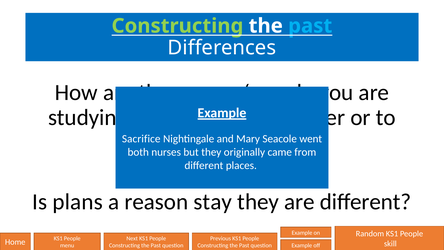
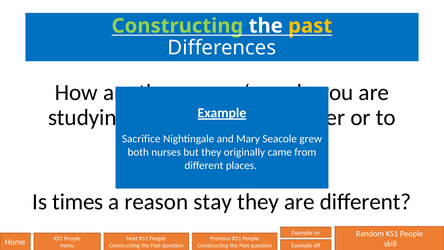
past colour: light blue -> yellow (310, 26)
went: went -> grew (311, 139)
plans: plans -> times (78, 202)
